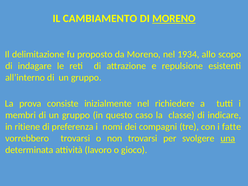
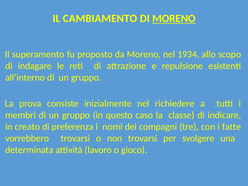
delimitazione: delimitazione -> superamento (38, 54)
ritiene: ritiene -> creato (27, 127)
una underline: present -> none (228, 138)
